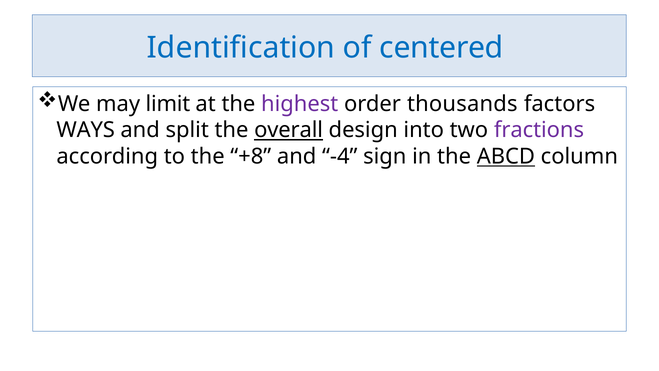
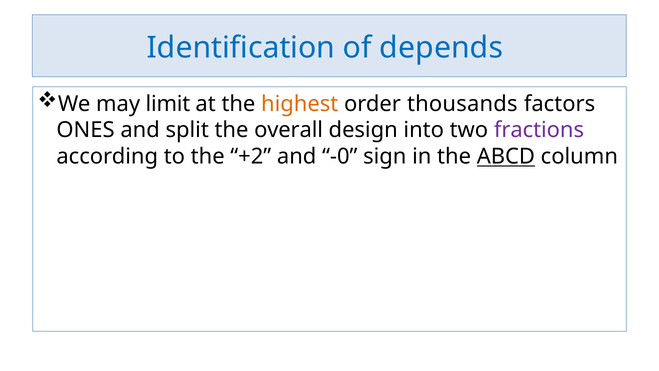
centered: centered -> depends (441, 48)
highest colour: purple -> orange (300, 104)
WAYS: WAYS -> ONES (86, 130)
overall underline: present -> none (289, 130)
+8: +8 -> +2 (251, 156)
-4: -4 -> -0 (340, 156)
